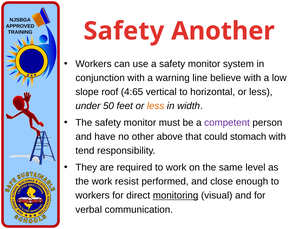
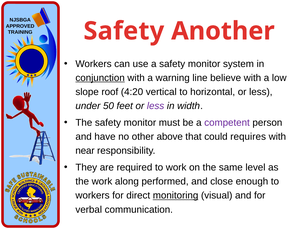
conjunction underline: none -> present (100, 78)
4:65: 4:65 -> 4:20 (132, 92)
less colour: orange -> purple (156, 106)
stomach: stomach -> requires (248, 137)
tend: tend -> near (85, 151)
resist: resist -> along (127, 181)
